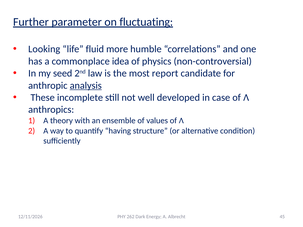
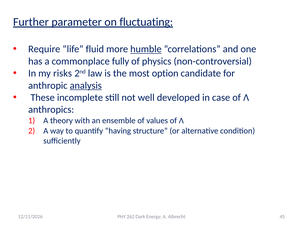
Looking: Looking -> Require (44, 49)
humble underline: none -> present (146, 49)
idea: idea -> fully (121, 61)
seed: seed -> risks (63, 73)
report: report -> option (165, 73)
